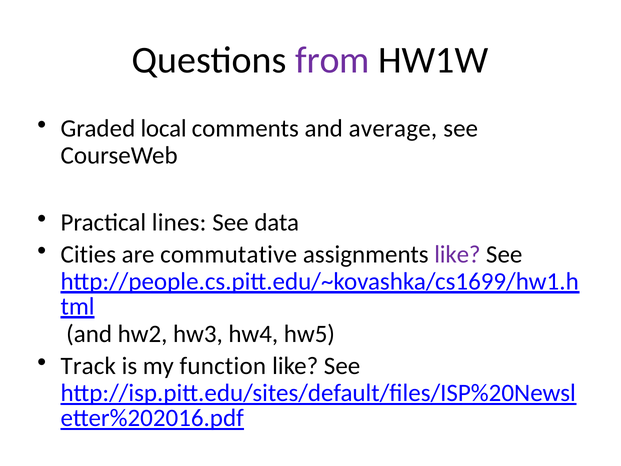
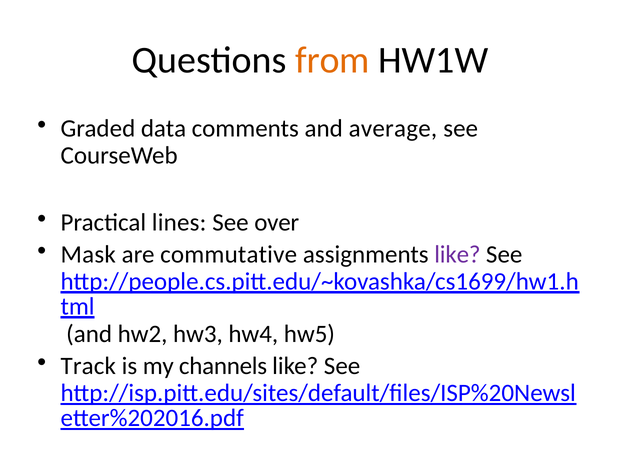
from colour: purple -> orange (332, 60)
local: local -> data (164, 129)
data: data -> over (277, 223)
Cities: Cities -> Mask (88, 254)
function: function -> channels (223, 366)
